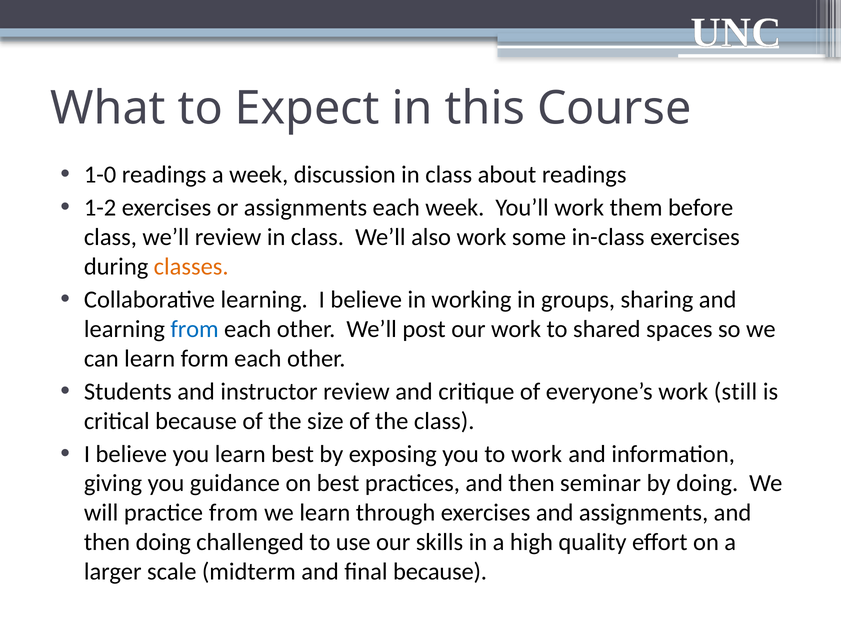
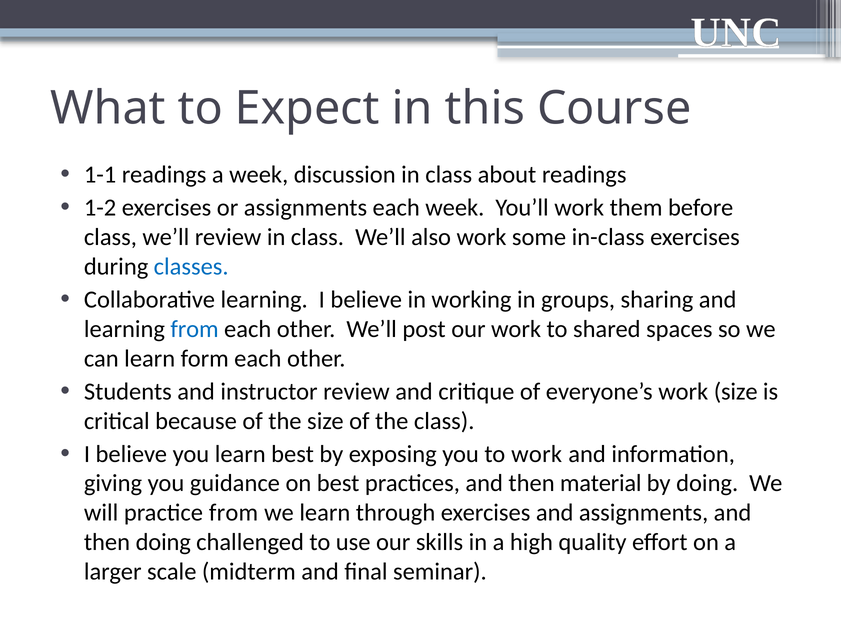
1-0: 1-0 -> 1-1 (100, 175)
classes colour: orange -> blue (191, 267)
work still: still -> size (736, 391)
seminar: seminar -> material (601, 483)
final because: because -> seminar (440, 571)
